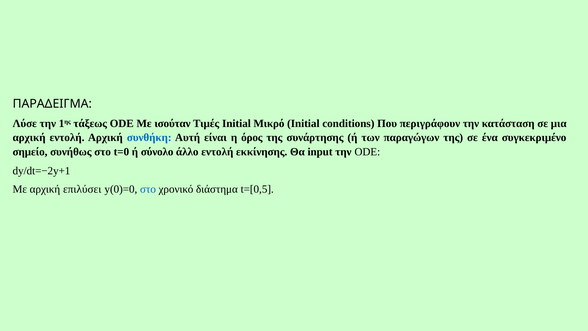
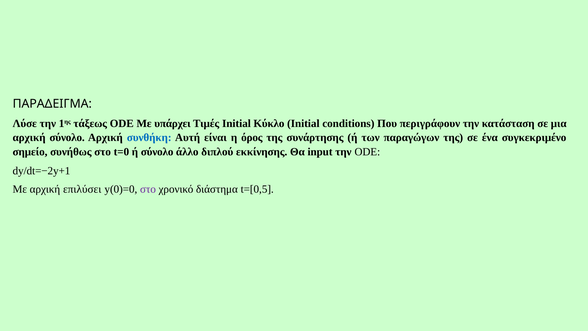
ισούταν: ισούταν -> υπάρχει (172, 123)
Μικρό: Μικρό -> Κύκλο (269, 123)
αρχική εντολή: εντολή -> σύνολο (67, 138)
άλλο εντολή: εντολή -> διπλού (217, 152)
στο colour: blue -> purple (148, 189)
